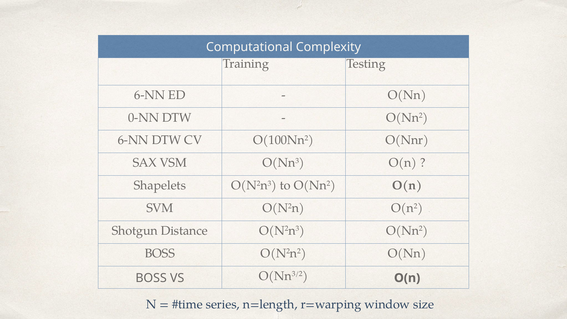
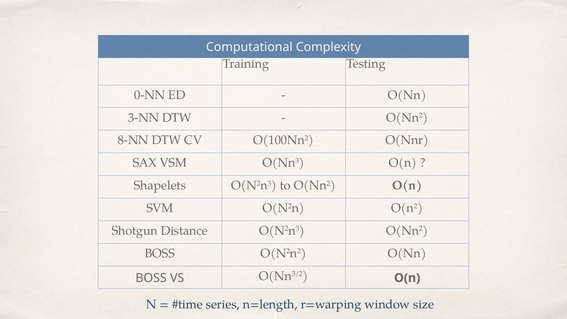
6-NN: 6-NN -> 0-NN (150, 95)
0-NN: 0-NN -> 3-NN (144, 118)
6-NN: 6-NN -> 8-NN (133, 140)
